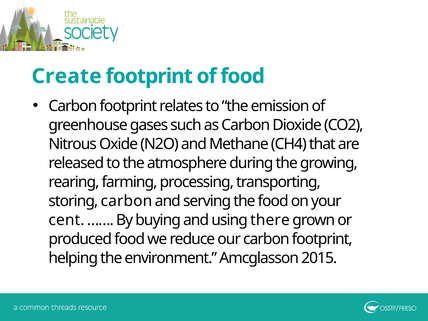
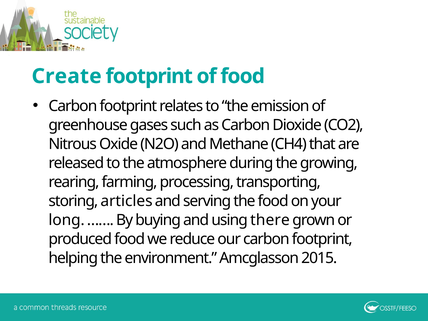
storing carbon: carbon -> articles (127, 201)
cent: cent -> long (67, 220)
